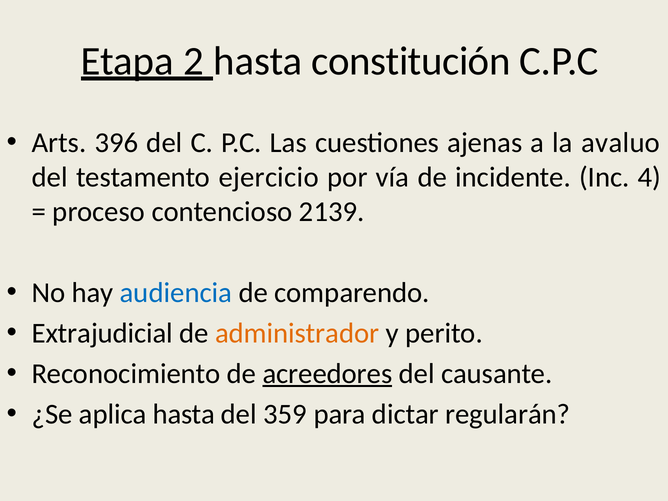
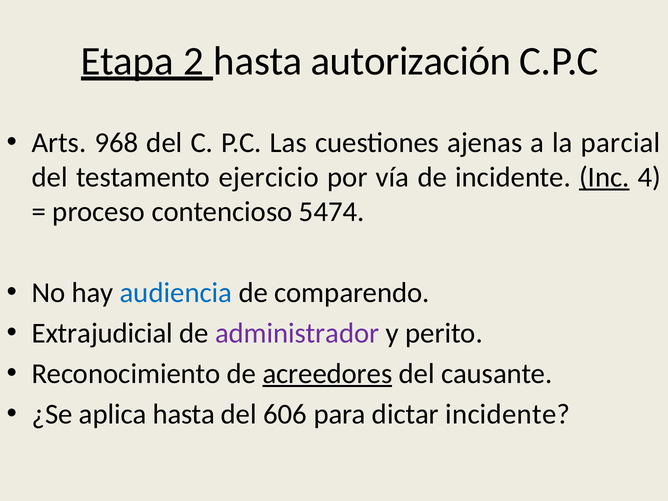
constitución: constitución -> autorización (411, 61)
396: 396 -> 968 (116, 143)
avaluo: avaluo -> parcial (621, 143)
Inc underline: none -> present (604, 177)
2139: 2139 -> 5474 (332, 212)
administrador colour: orange -> purple (297, 333)
359: 359 -> 606 (285, 414)
dictar regularán: regularán -> incidente (508, 414)
